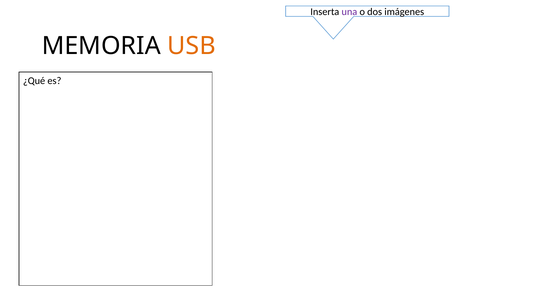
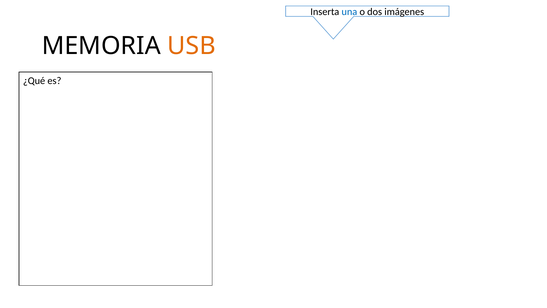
una colour: purple -> blue (349, 12)
